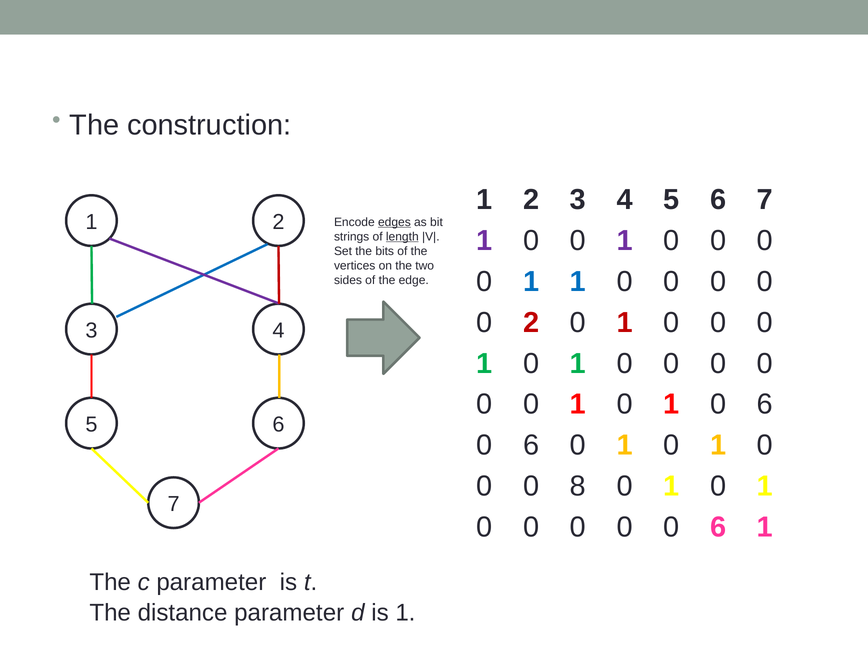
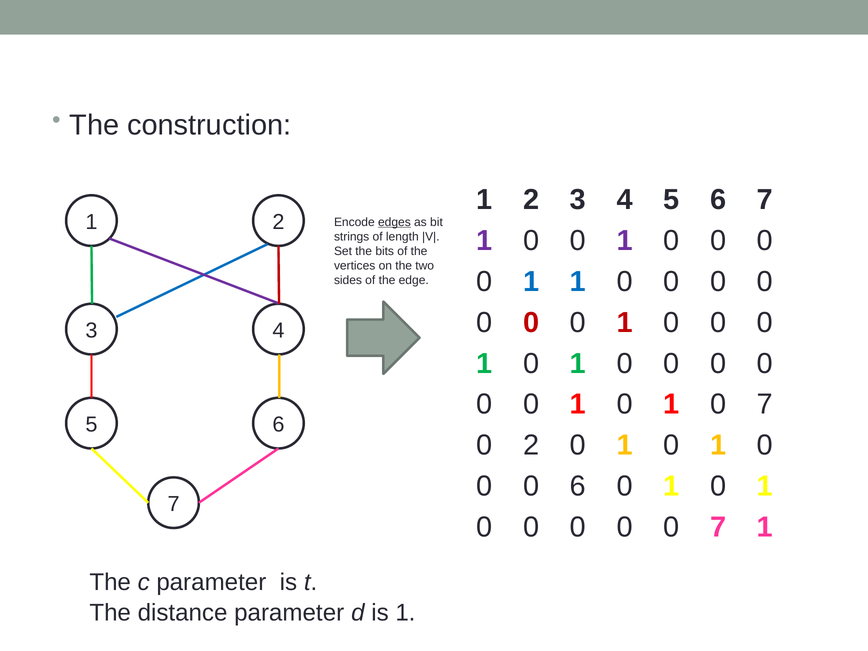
length underline: present -> none (402, 237)
2: 2 -> 0 (531, 322)
1 0 6: 6 -> 7 (765, 404)
6: 6 -> 2 (531, 445)
0 8: 8 -> 6 (578, 486)
0 0 6: 6 -> 7 (718, 527)
